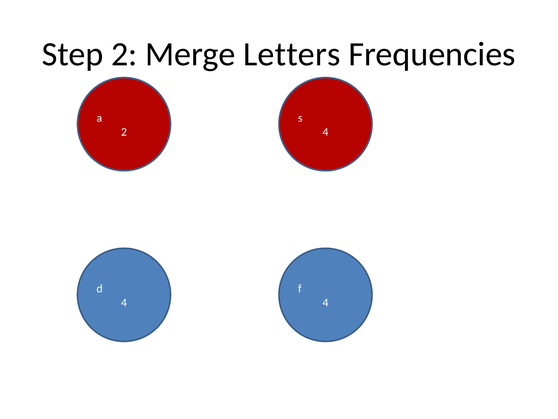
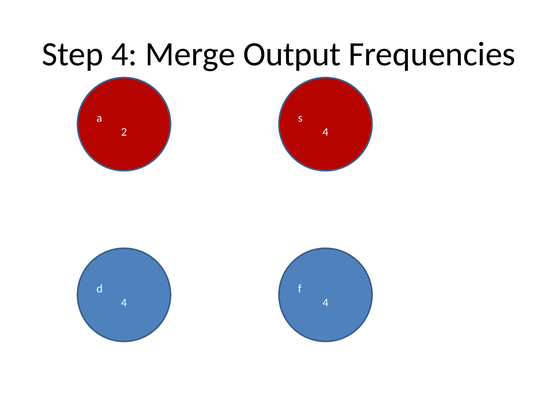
Step 2: 2 -> 4 (124, 54)
Letters: Letters -> Output (292, 54)
